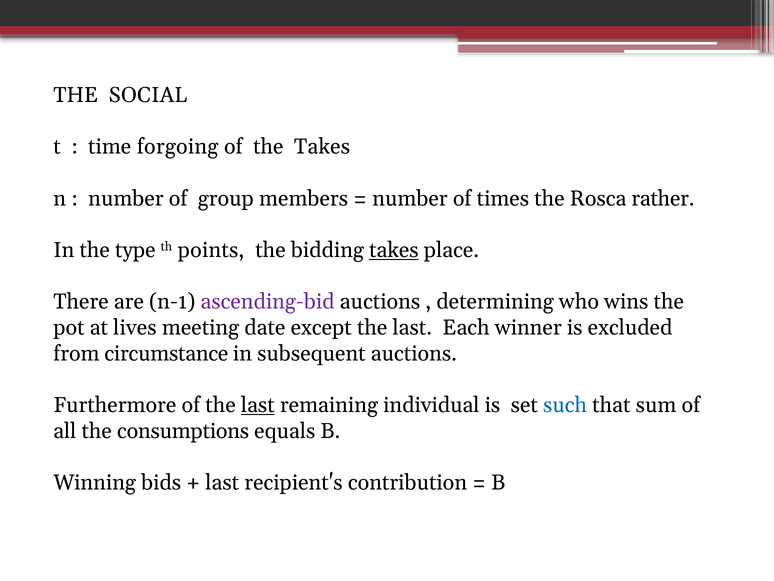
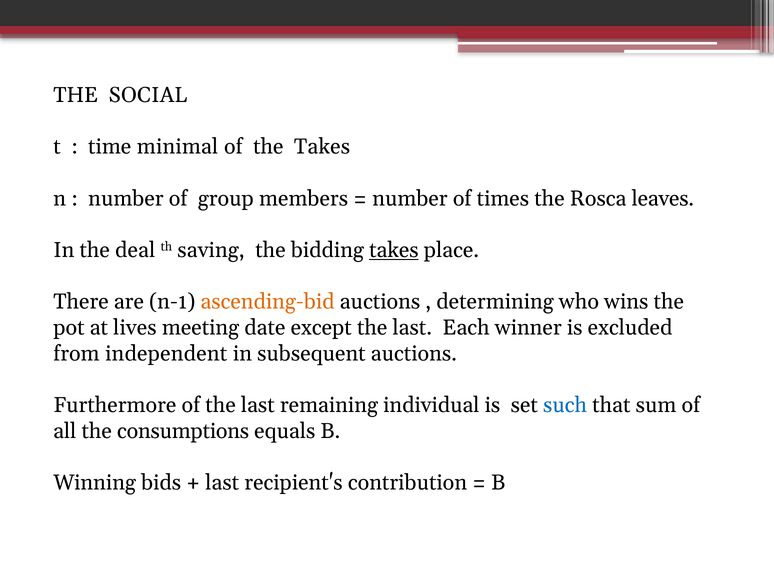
forgoing: forgoing -> minimal (178, 147)
rather: rather -> leaves (663, 198)
type: type -> deal (135, 250)
points: points -> saving (211, 250)
ascending-bid colour: purple -> orange (268, 302)
circumstance: circumstance -> independent (166, 353)
last underline: present -> none (258, 405)
